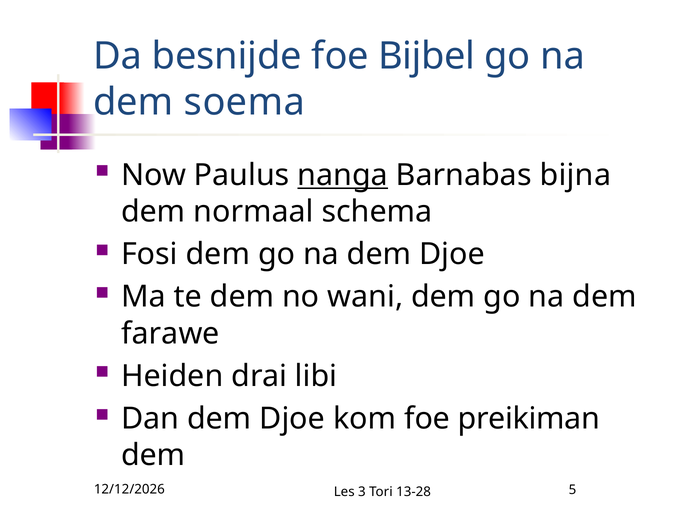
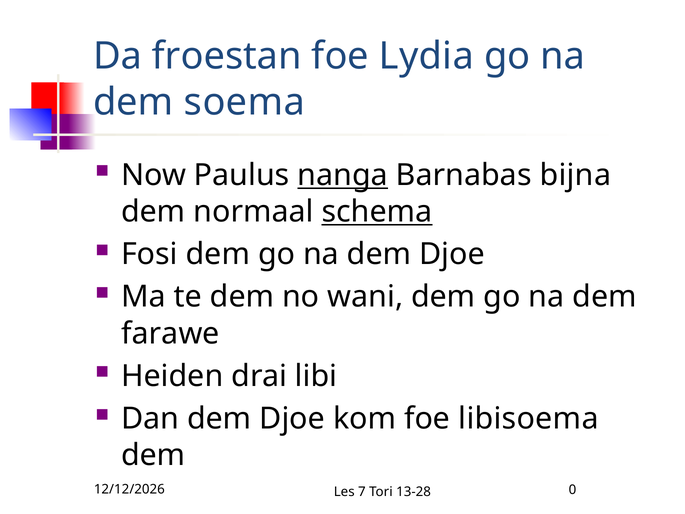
besnijde: besnijde -> froestan (227, 56)
Bijbel: Bijbel -> Lydia (426, 56)
schema underline: none -> present (377, 212)
preikiman: preikiman -> libisoema (529, 419)
3: 3 -> 7 (362, 491)
5: 5 -> 0 (572, 489)
